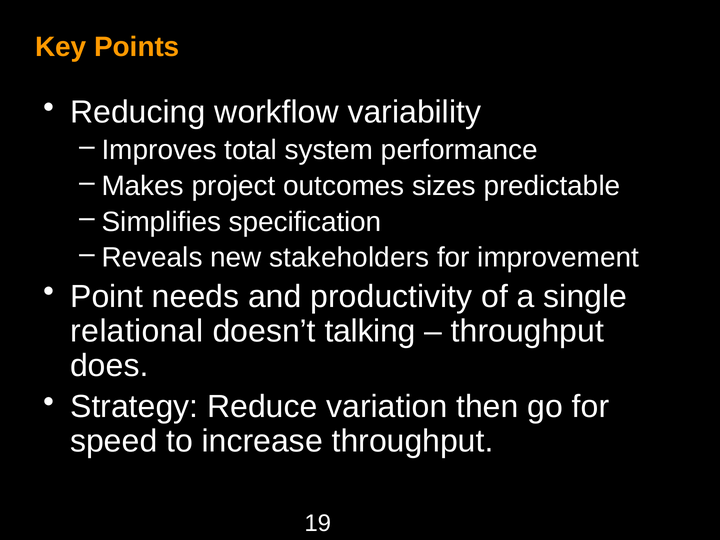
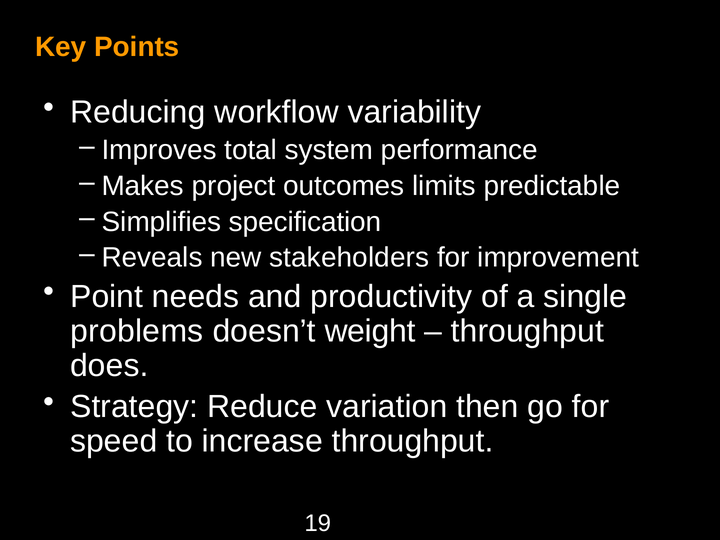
sizes: sizes -> limits (444, 186)
relational: relational -> problems (137, 331)
talking: talking -> weight (370, 331)
